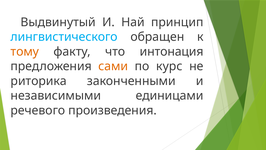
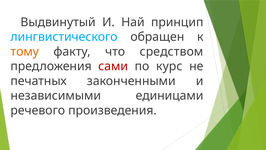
интонация: интонация -> средством (172, 51)
сами colour: orange -> red (113, 66)
риторика: риторика -> печатных (39, 81)
